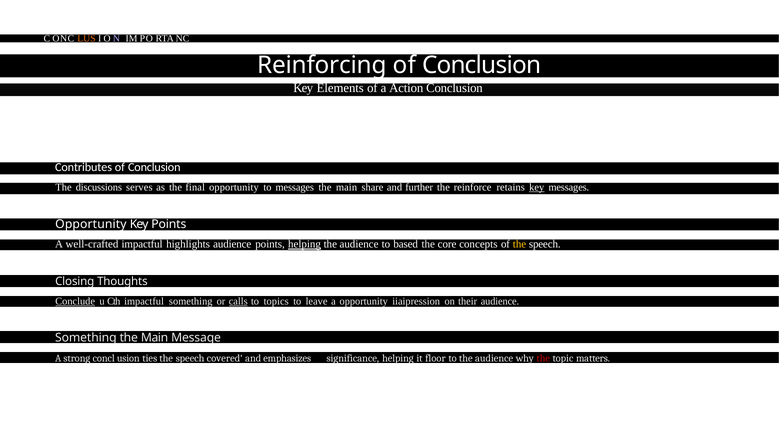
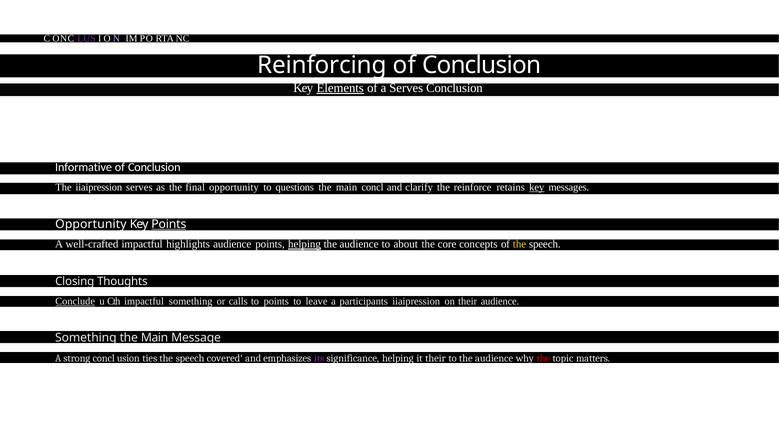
LUS colour: orange -> purple (86, 39)
Elements underline: none -> present (340, 88)
a Action: Action -> Serves (406, 88)
Contributes: Contributes -> Informative (84, 167)
The discussions: discussions -> iiaipression (99, 187)
to messages: messages -> questions (295, 187)
main share: share -> concl (373, 187)
further: further -> clarify (419, 187)
Points underline: none -> present (169, 224)
based: based -> about (406, 244)
calls underline: present -> none (238, 302)
to topics: topics -> points (276, 302)
a opportunity: opportunity -> participants (364, 302)
its colour: black -> purple (319, 359)
it floor: floor -> their (435, 359)
